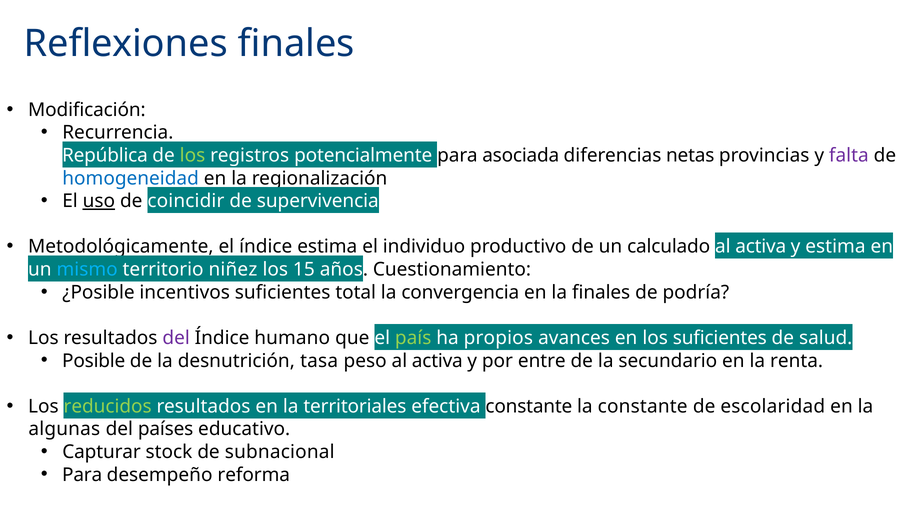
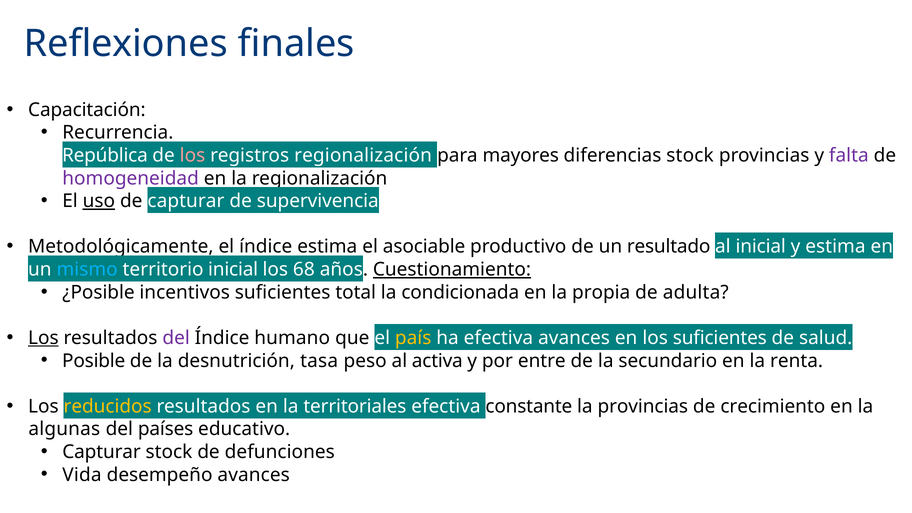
Modificación: Modificación -> Capacitación (87, 110)
los colour: light green -> pink (193, 155)
registros potencialmente: potencialmente -> regionalización (363, 155)
asociada: asociada -> mayores (521, 155)
diferencias netas: netas -> stock (690, 155)
homogeneidad colour: blue -> purple (131, 178)
de coincidir: coincidir -> capturar (186, 201)
individuo: individuo -> asociable (424, 247)
calculado: calculado -> resultado (669, 247)
activa: activa -> inicial (761, 247)
territorio niñez: niñez -> inicial (233, 270)
15: 15 -> 68 (304, 270)
Cuestionamiento underline: none -> present (452, 270)
convergencia: convergencia -> condicionada (460, 292)
la finales: finales -> propia (601, 292)
podría: podría -> adulta (696, 292)
Los underline: none -> present (43, 338)
país colour: light green -> yellow (413, 338)
ha propios: propios -> efectiva (498, 338)
reducidos colour: light green -> yellow (108, 406)
la constante: constante -> provincias (643, 406)
escolaridad: escolaridad -> crecimiento (773, 406)
subnacional: subnacional -> defunciones (280, 452)
Para: Para -> Vida (82, 475)
desempeño reforma: reforma -> avances (254, 475)
